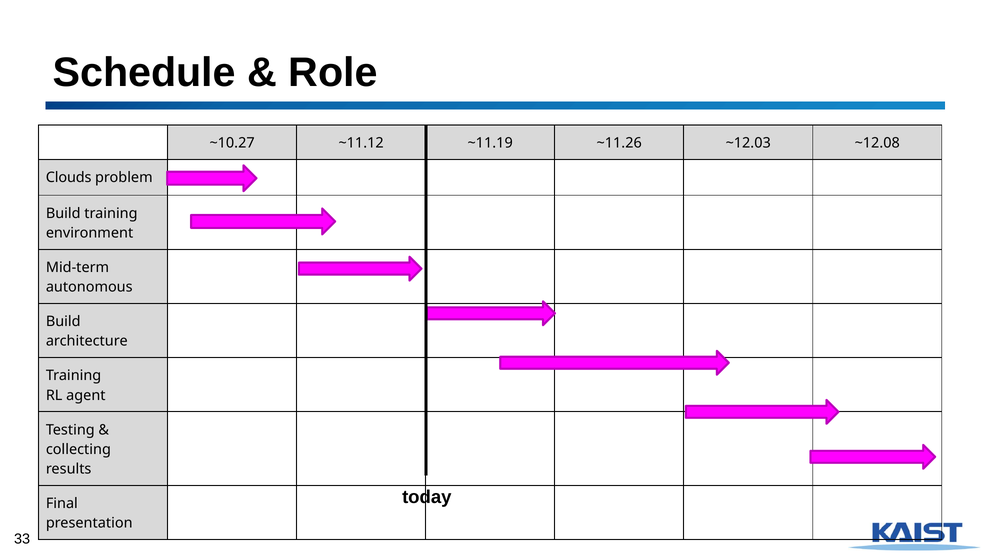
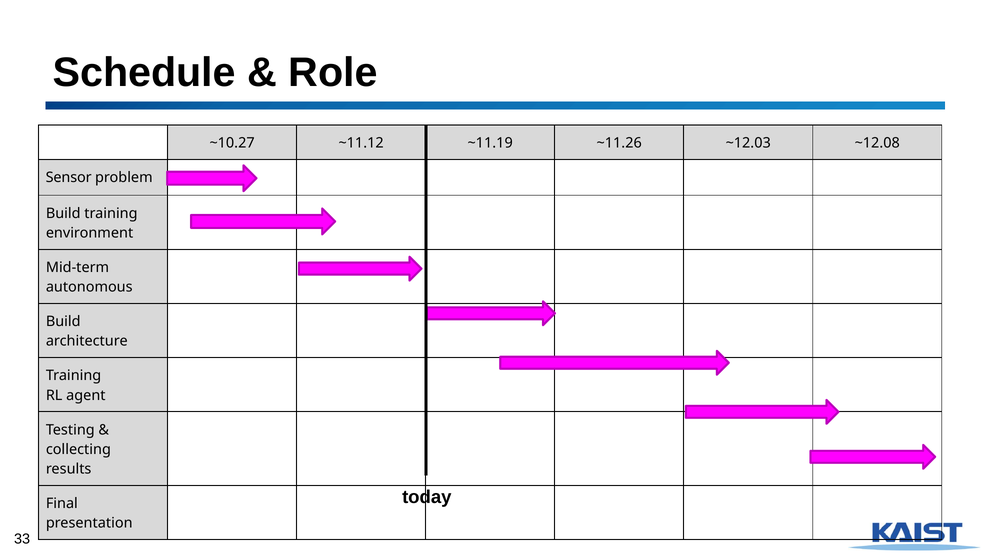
Clouds: Clouds -> Sensor (69, 177)
